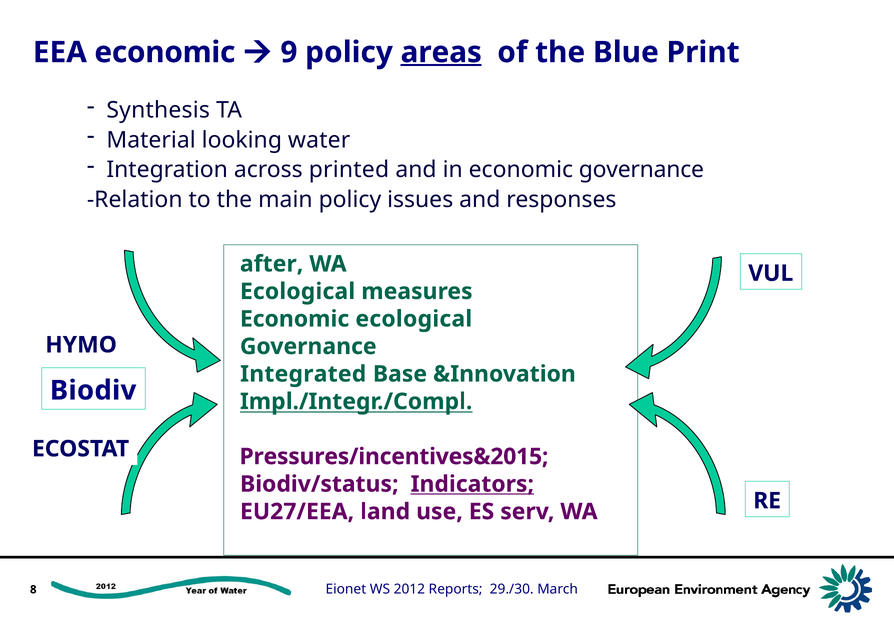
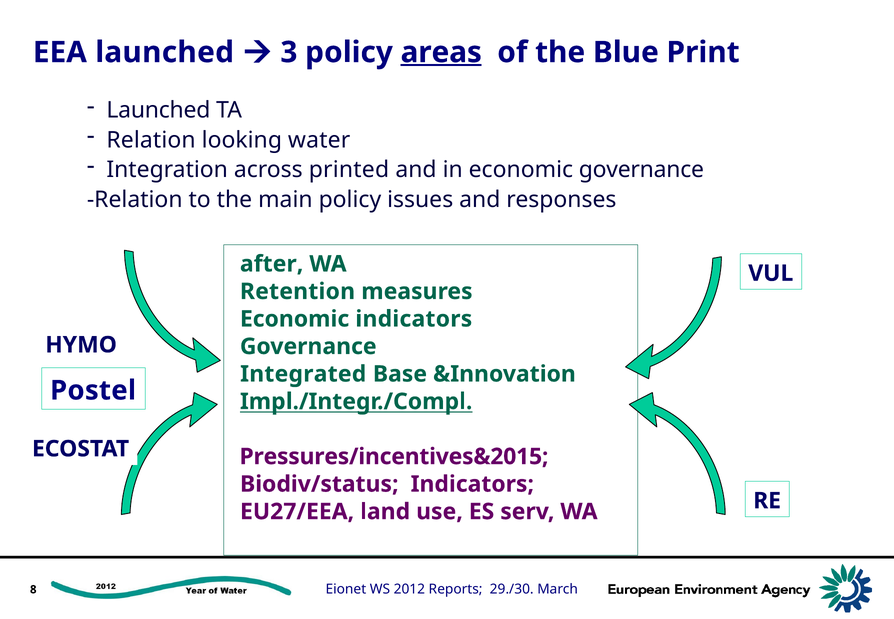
EEA economic: economic -> launched (165, 52)
9: 9 -> 3 (289, 52)
Synthesis: Synthesis -> Launched (158, 110)
Material: Material -> Relation (151, 140)
Ecological: Ecological -> Retention (297, 291)
Economic ecological: ecological -> indicators (414, 319)
Biodiv: Biodiv -> Postel (93, 390)
Indicators underline: present -> none (472, 484)
